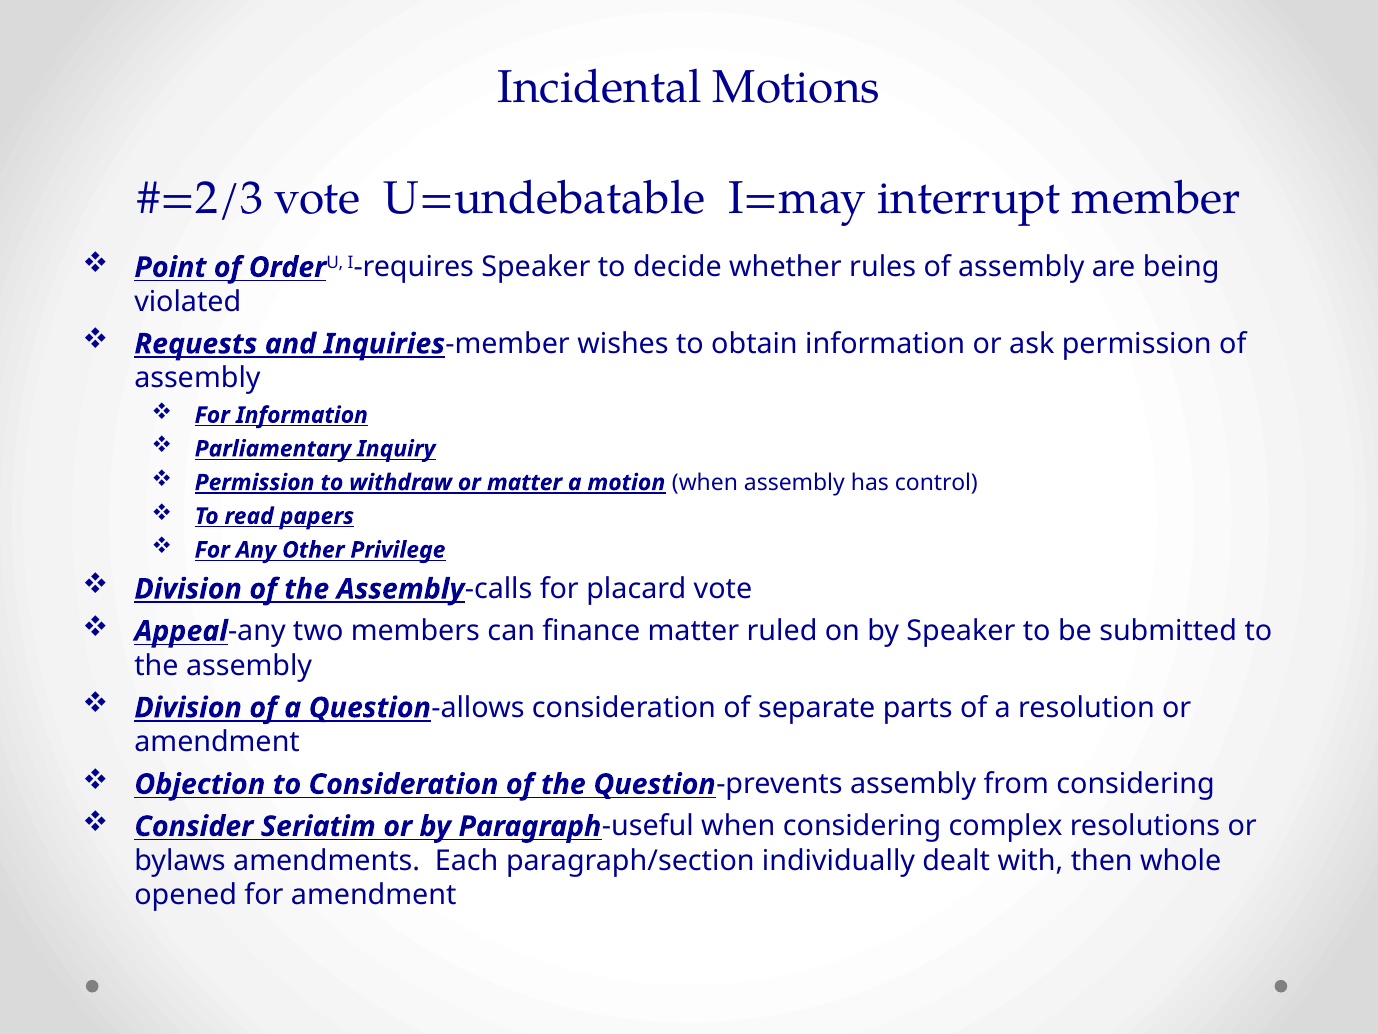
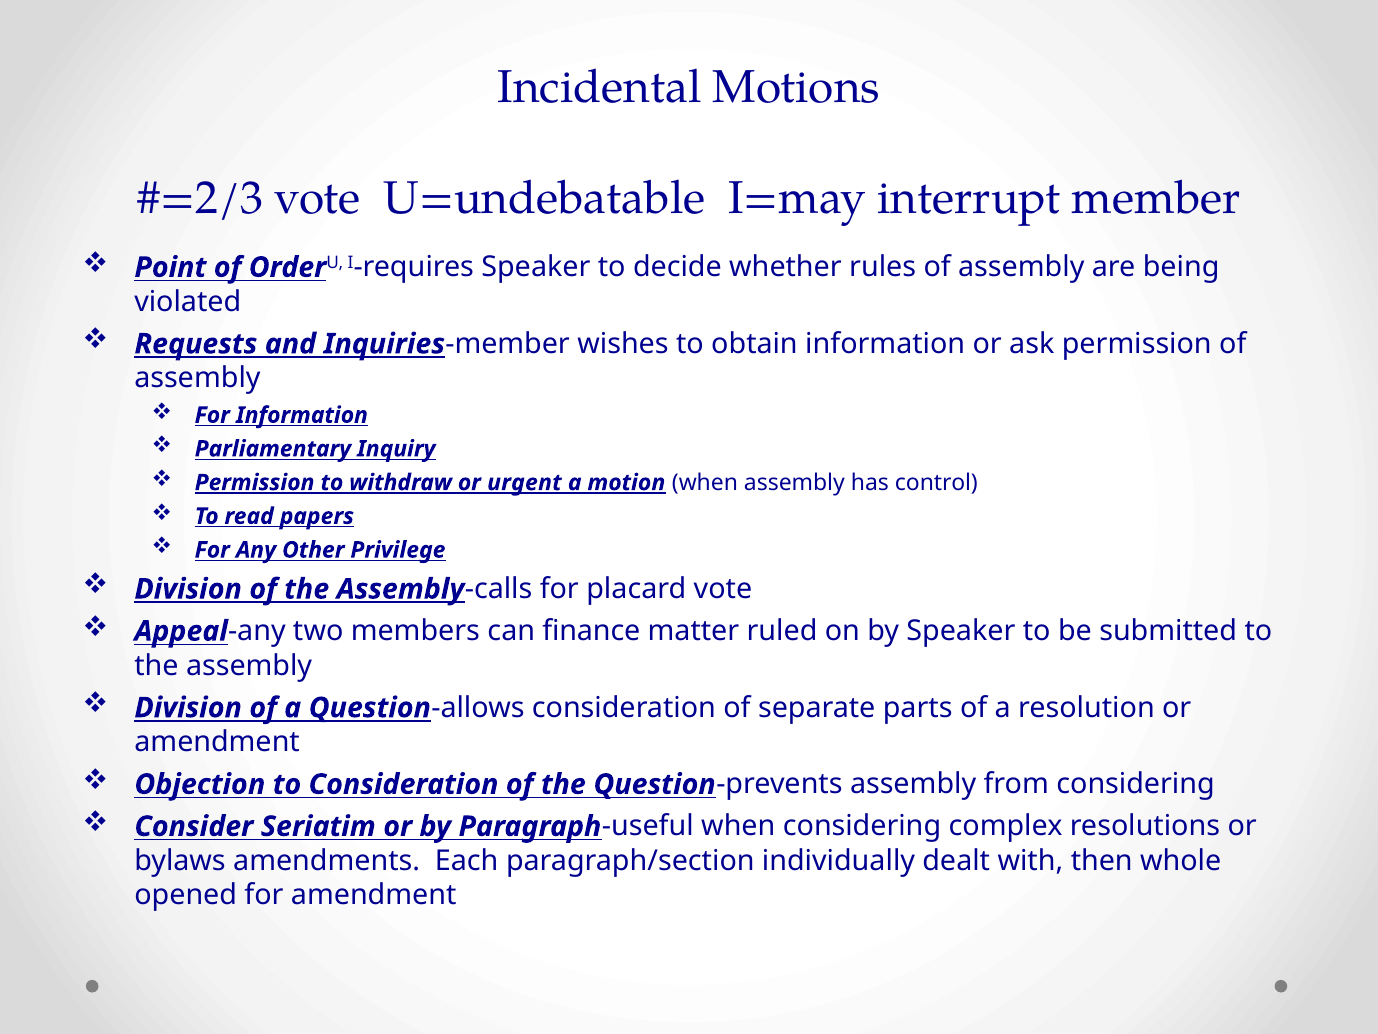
or matter: matter -> urgent (524, 482)
